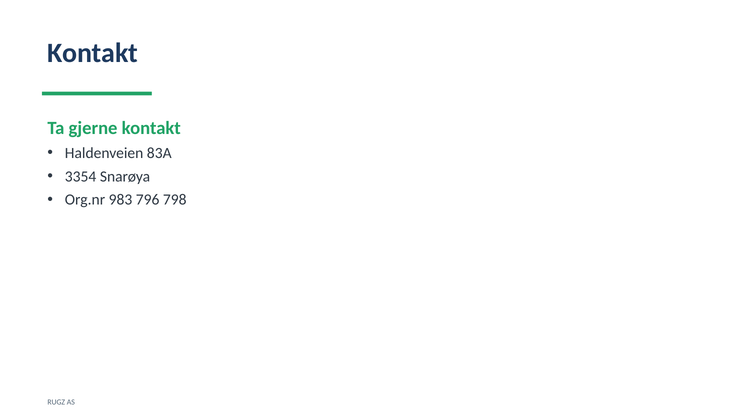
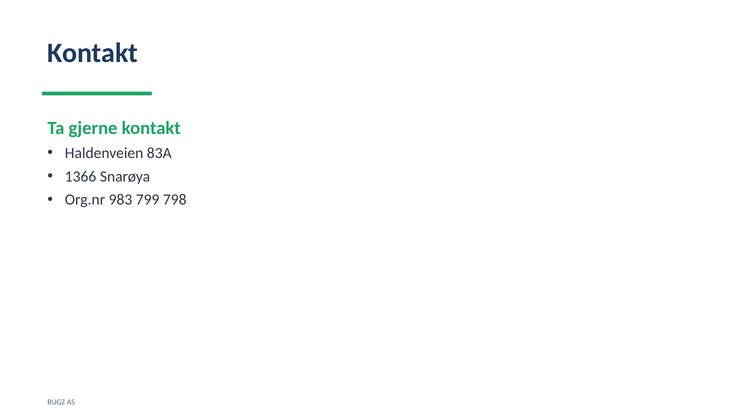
3354: 3354 -> 1366 (81, 176)
796: 796 -> 799 (148, 200)
